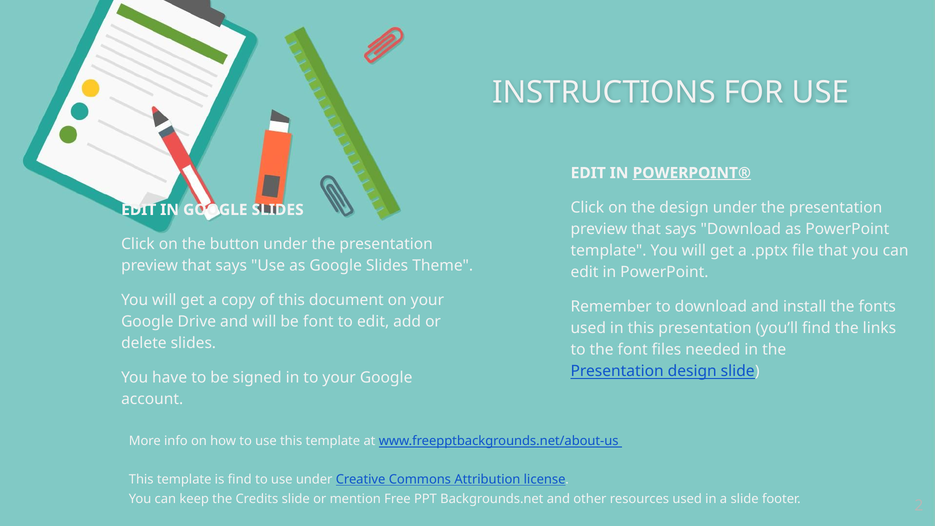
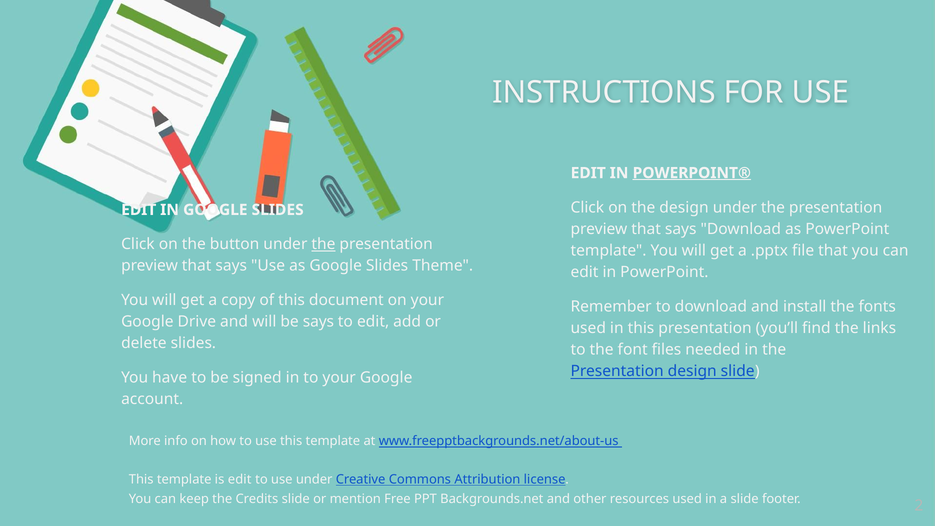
the underline: none -> present (323, 244)
be font: font -> says (318, 322)
is find: find -> edit (240, 479)
